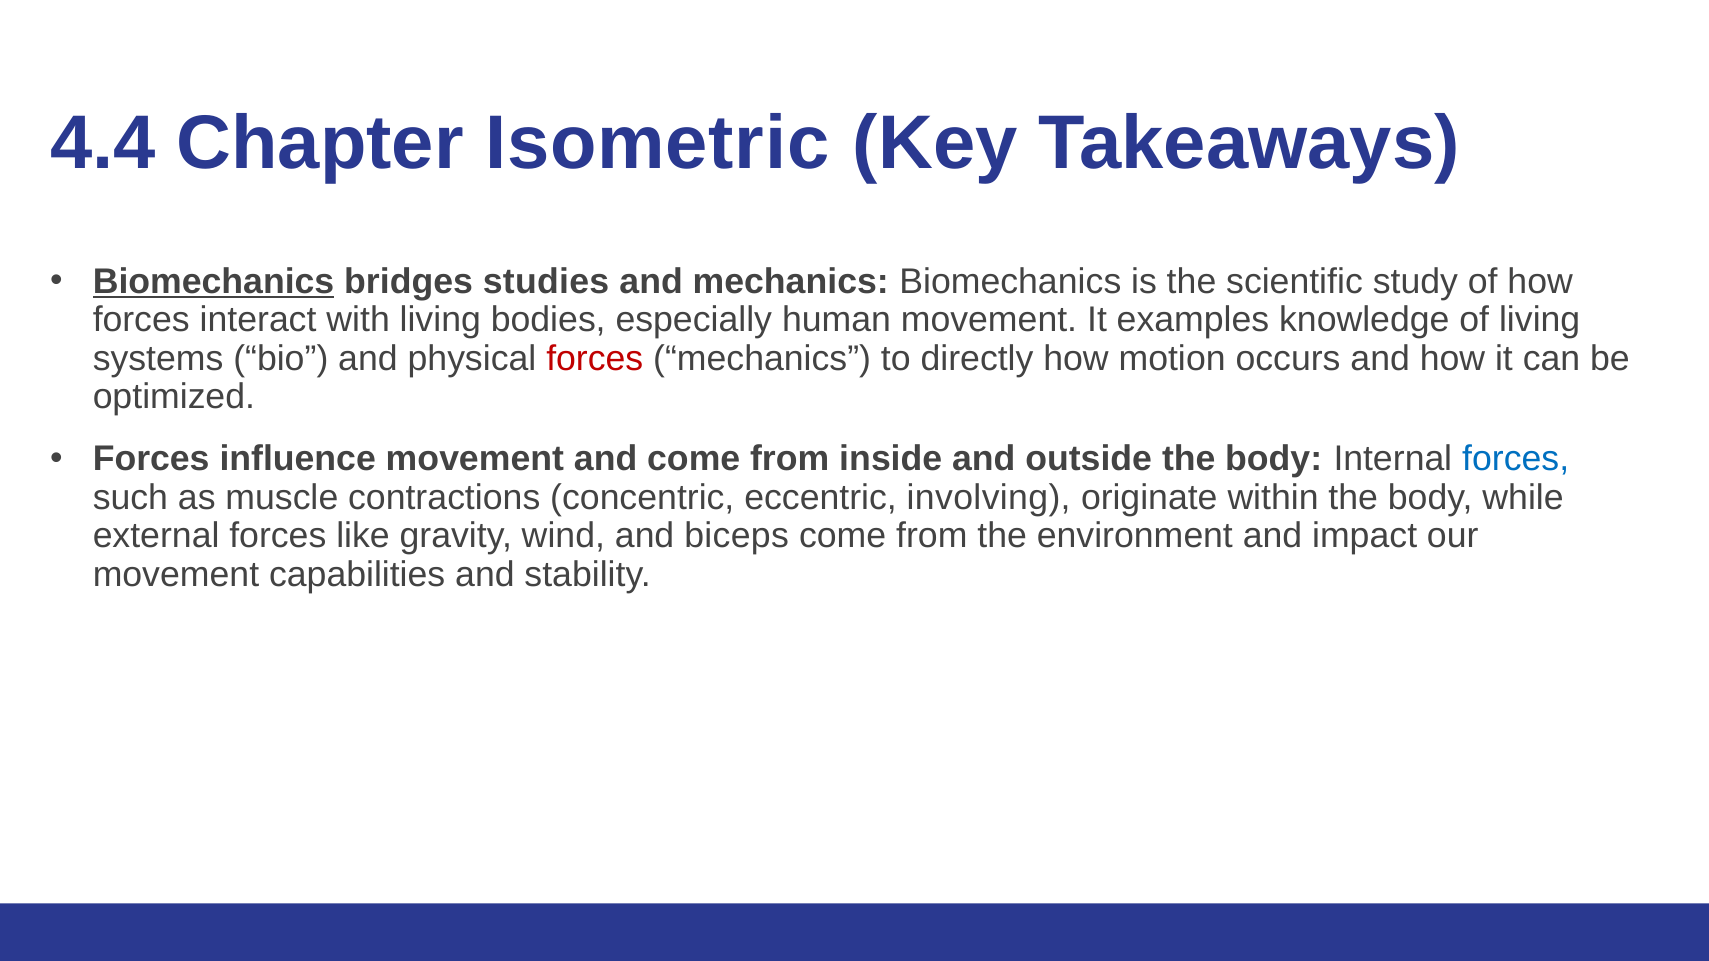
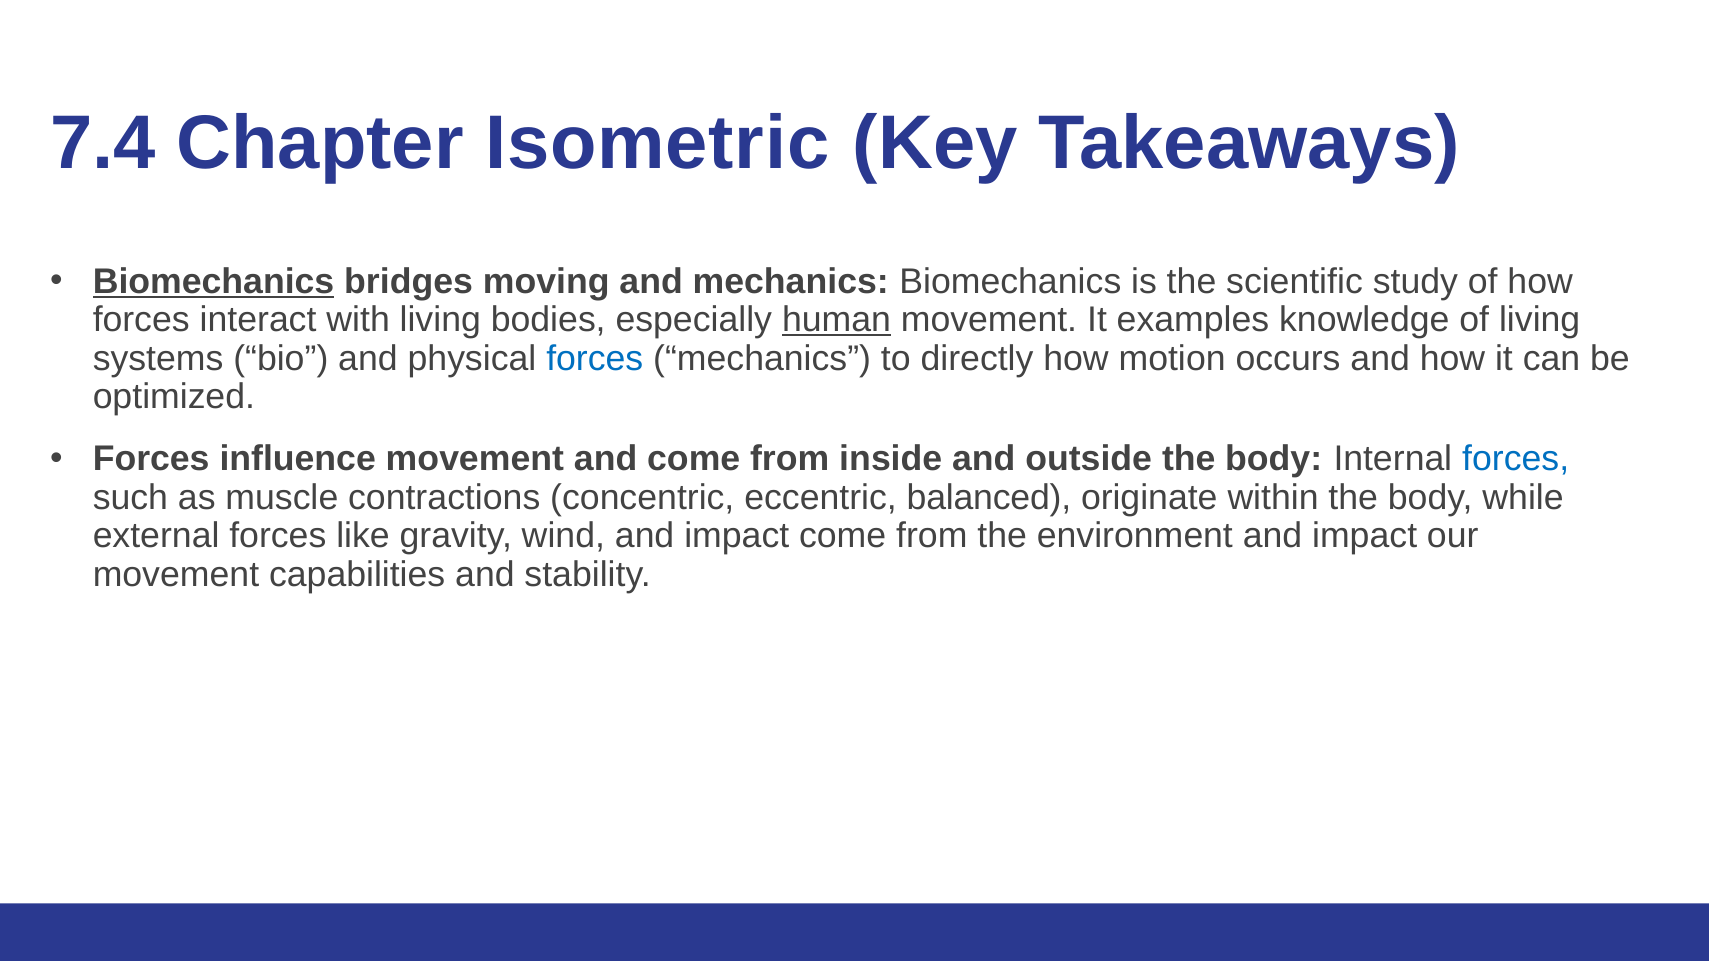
4.4: 4.4 -> 7.4 (103, 144)
studies: studies -> moving (546, 282)
human underline: none -> present (836, 320)
forces colour: red -> blue (595, 359)
involving: involving -> balanced (989, 498)
wind and biceps: biceps -> impact (737, 536)
